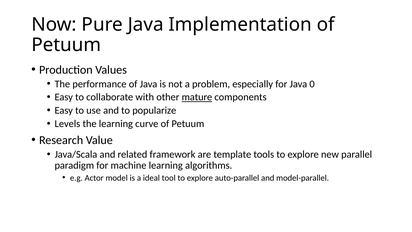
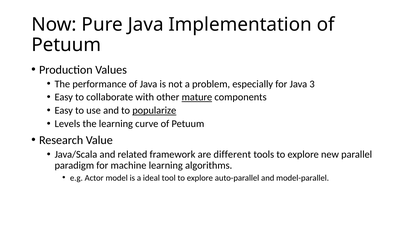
0: 0 -> 3 (312, 84)
popularize underline: none -> present (154, 110)
template: template -> different (232, 154)
